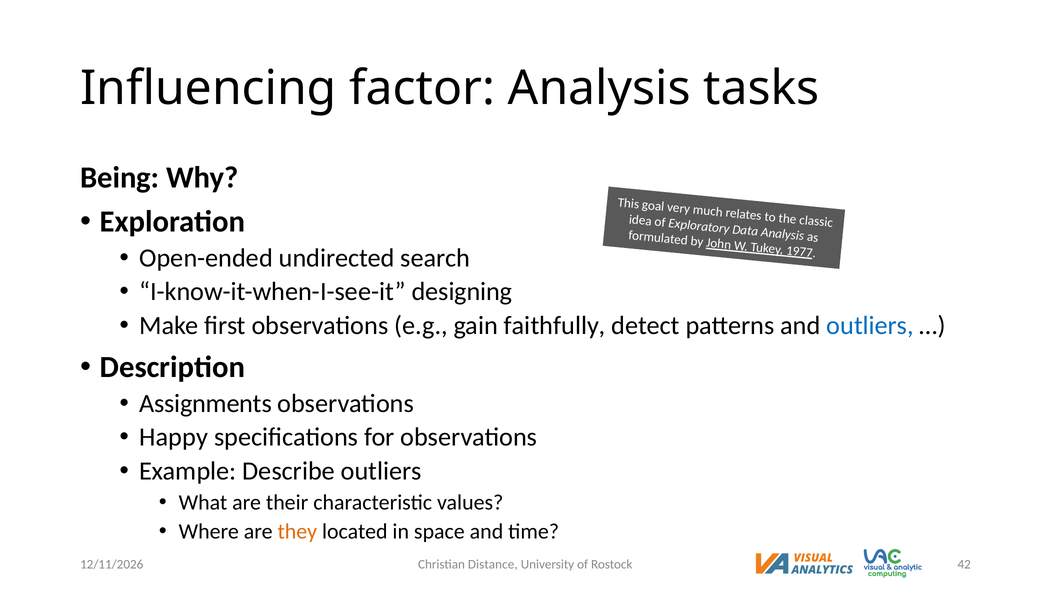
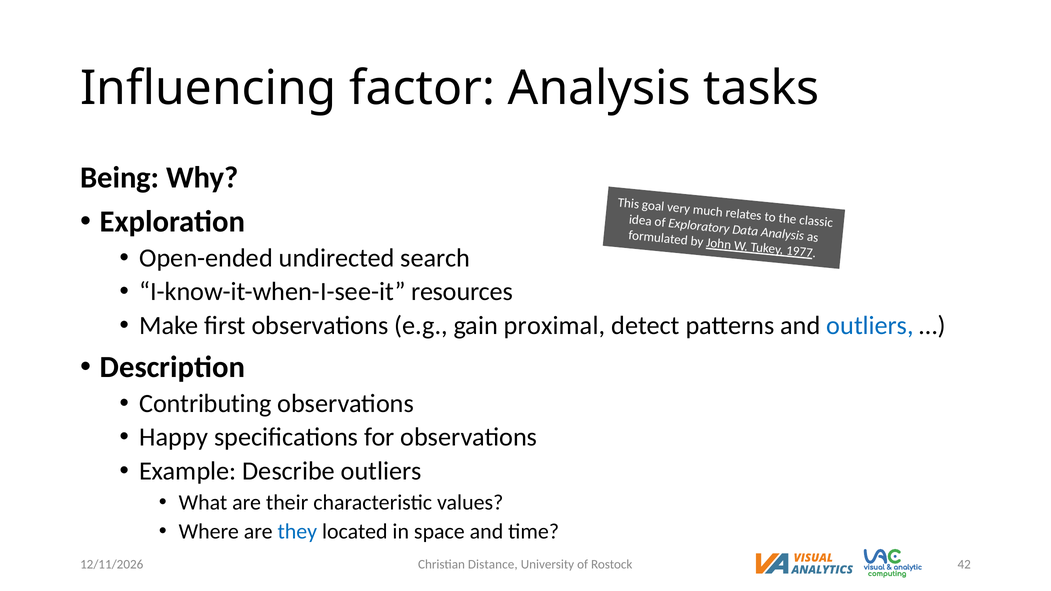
designing: designing -> resources (462, 292)
faithfully: faithfully -> proximal (555, 326)
Assignments: Assignments -> Contributing (205, 404)
they colour: orange -> blue (297, 532)
